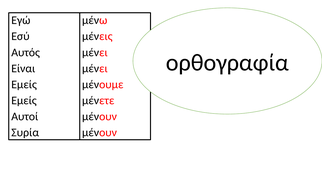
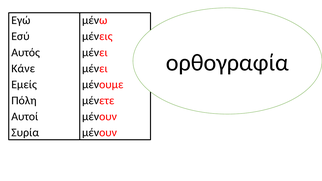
Είναι: Είναι -> Κάνε (23, 68)
Εμείς: Εμείς -> Πόλη (24, 101)
